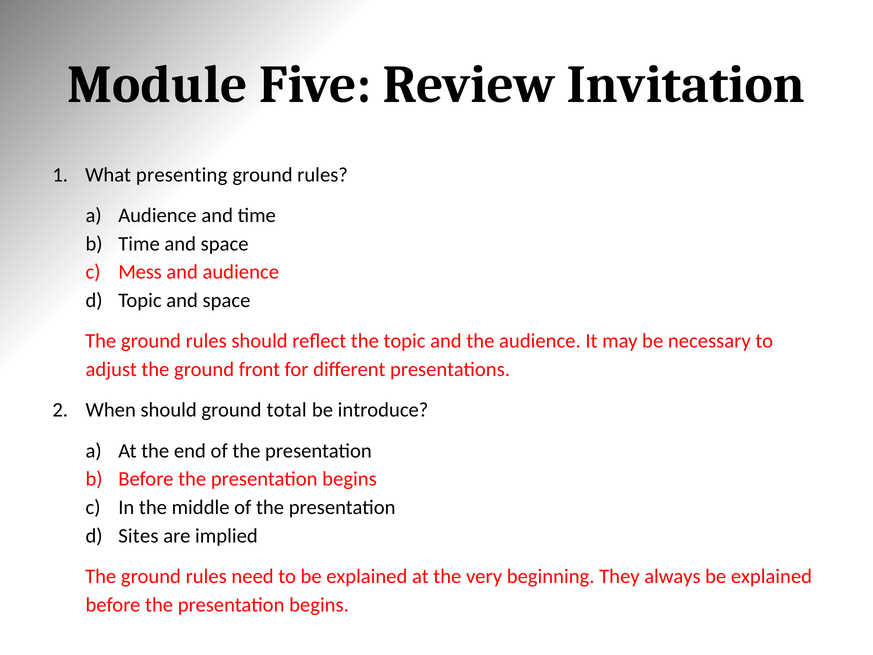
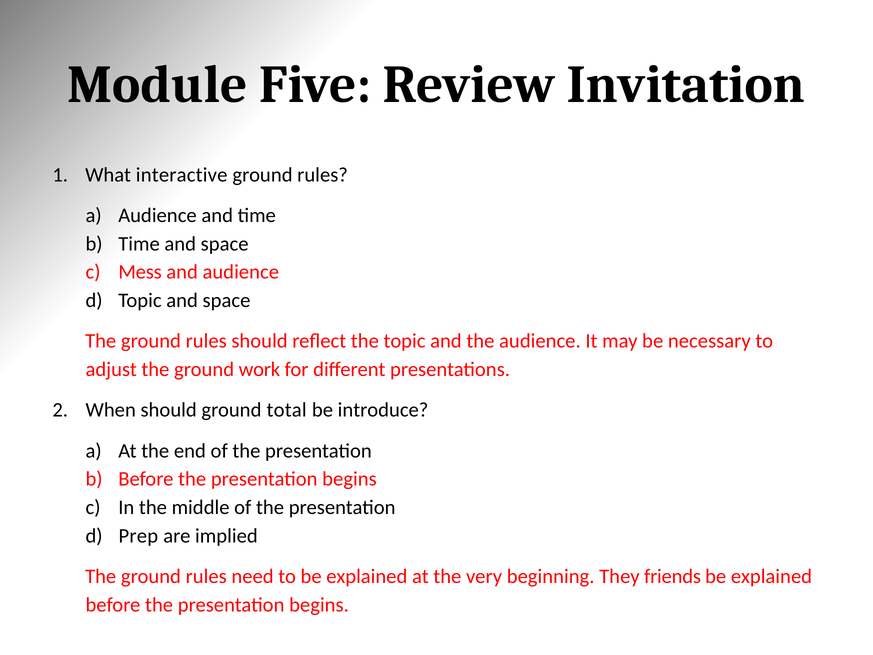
presenting: presenting -> interactive (182, 175)
front: front -> work (259, 369)
Sites: Sites -> Prep (138, 536)
always: always -> friends (673, 576)
